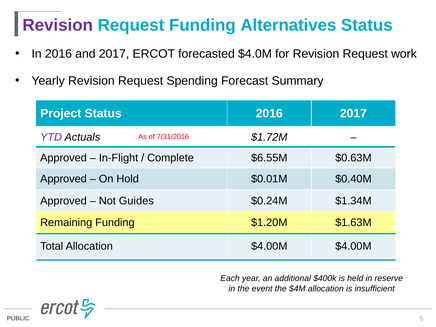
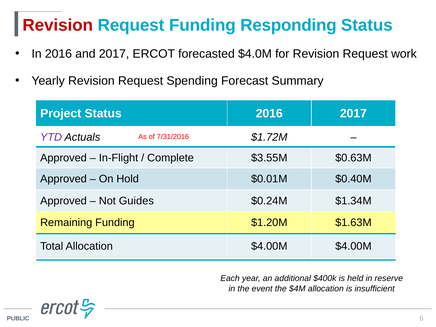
Revision colour: purple -> red (58, 25)
Alternatives: Alternatives -> Responding (288, 25)
$6.55M: $6.55M -> $3.55M (269, 158)
